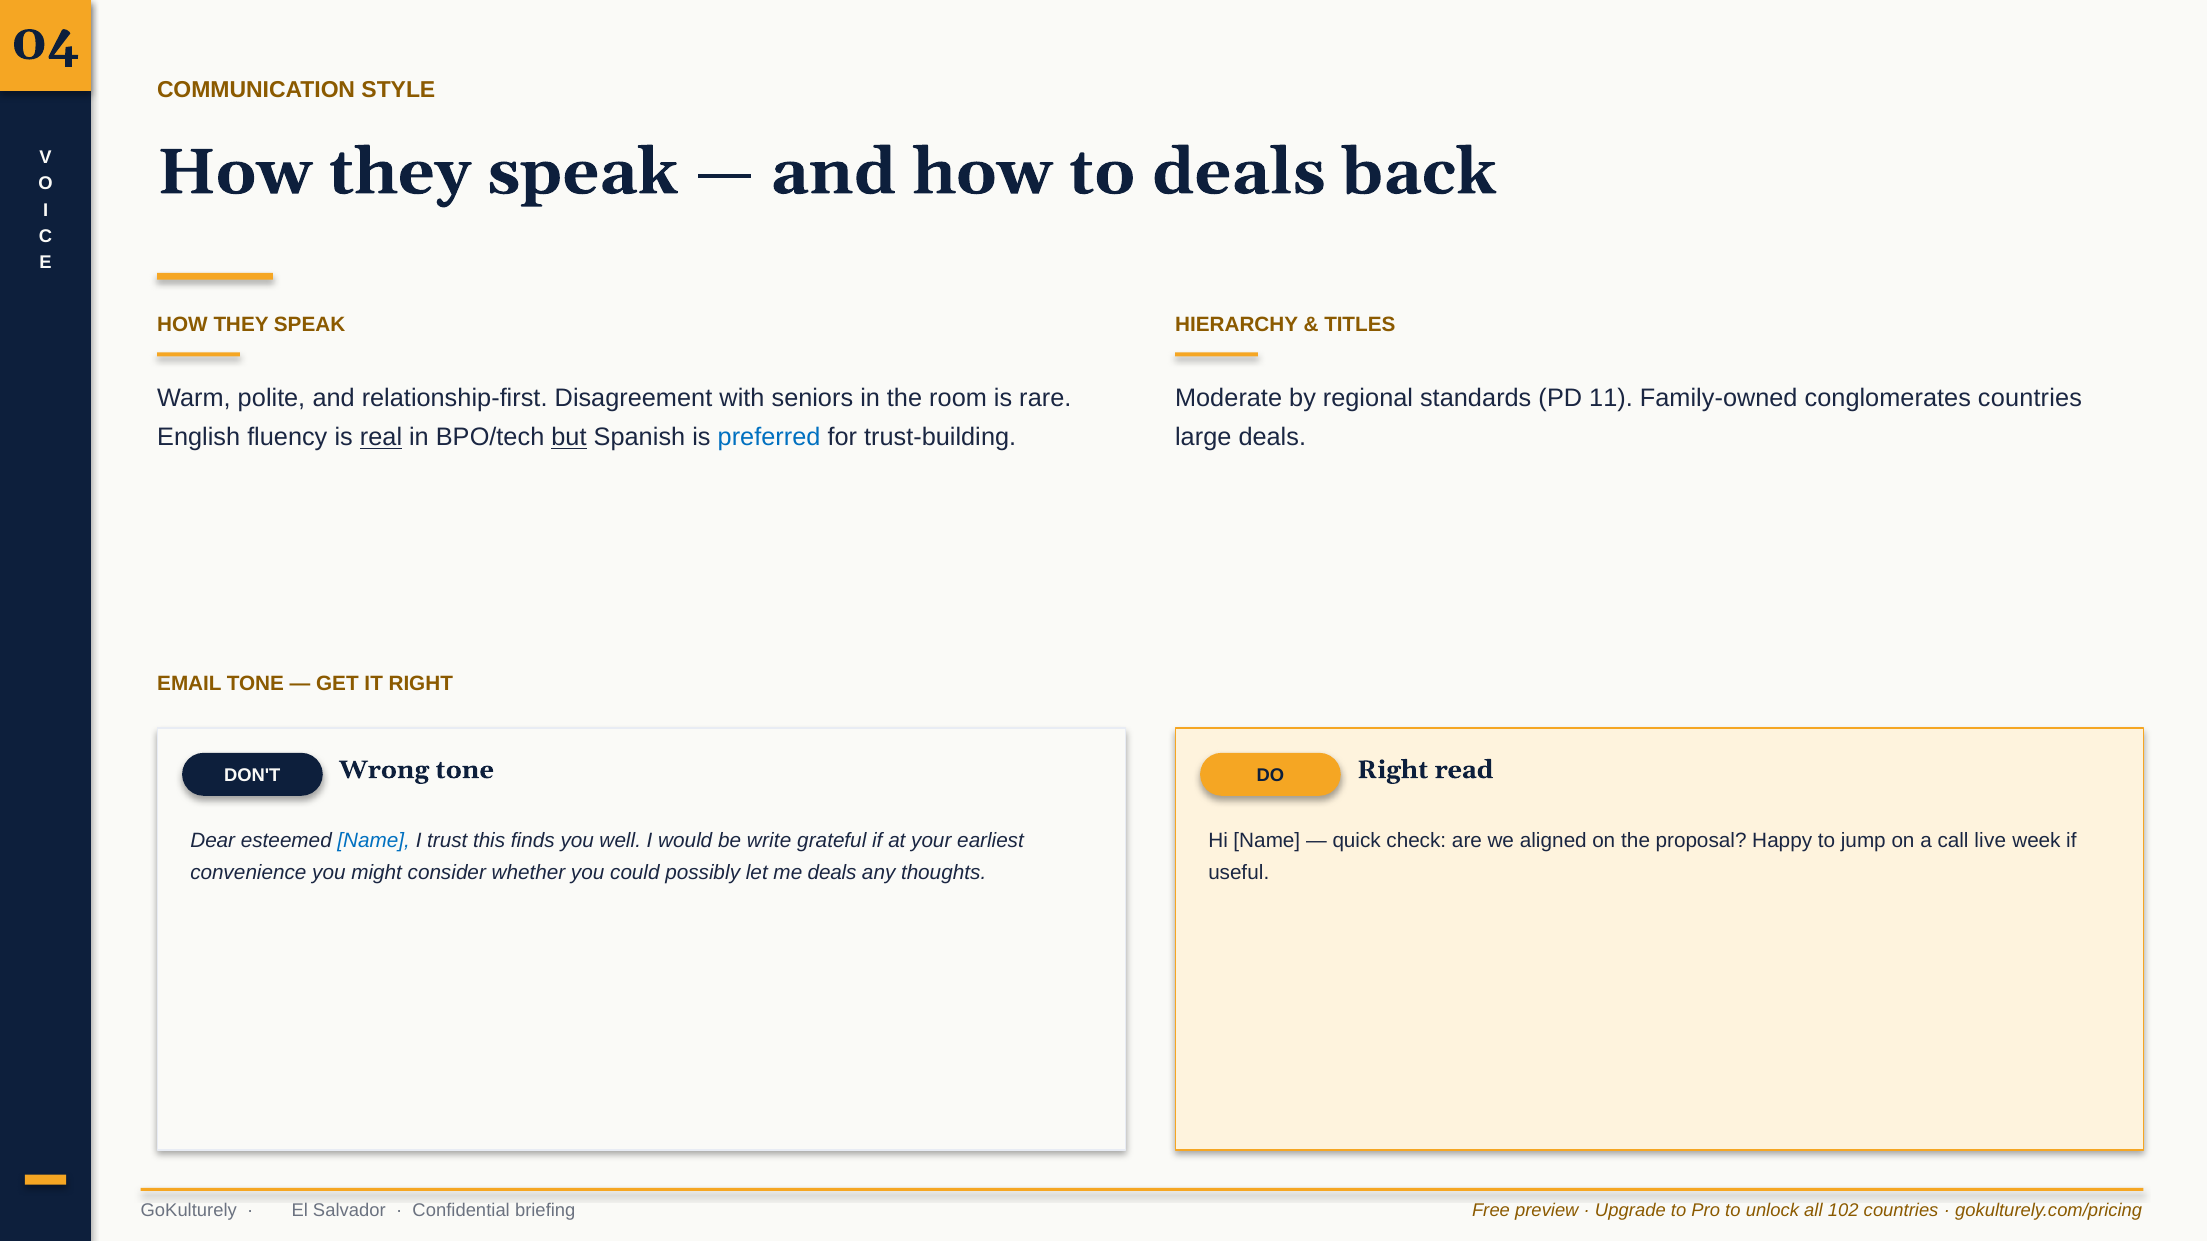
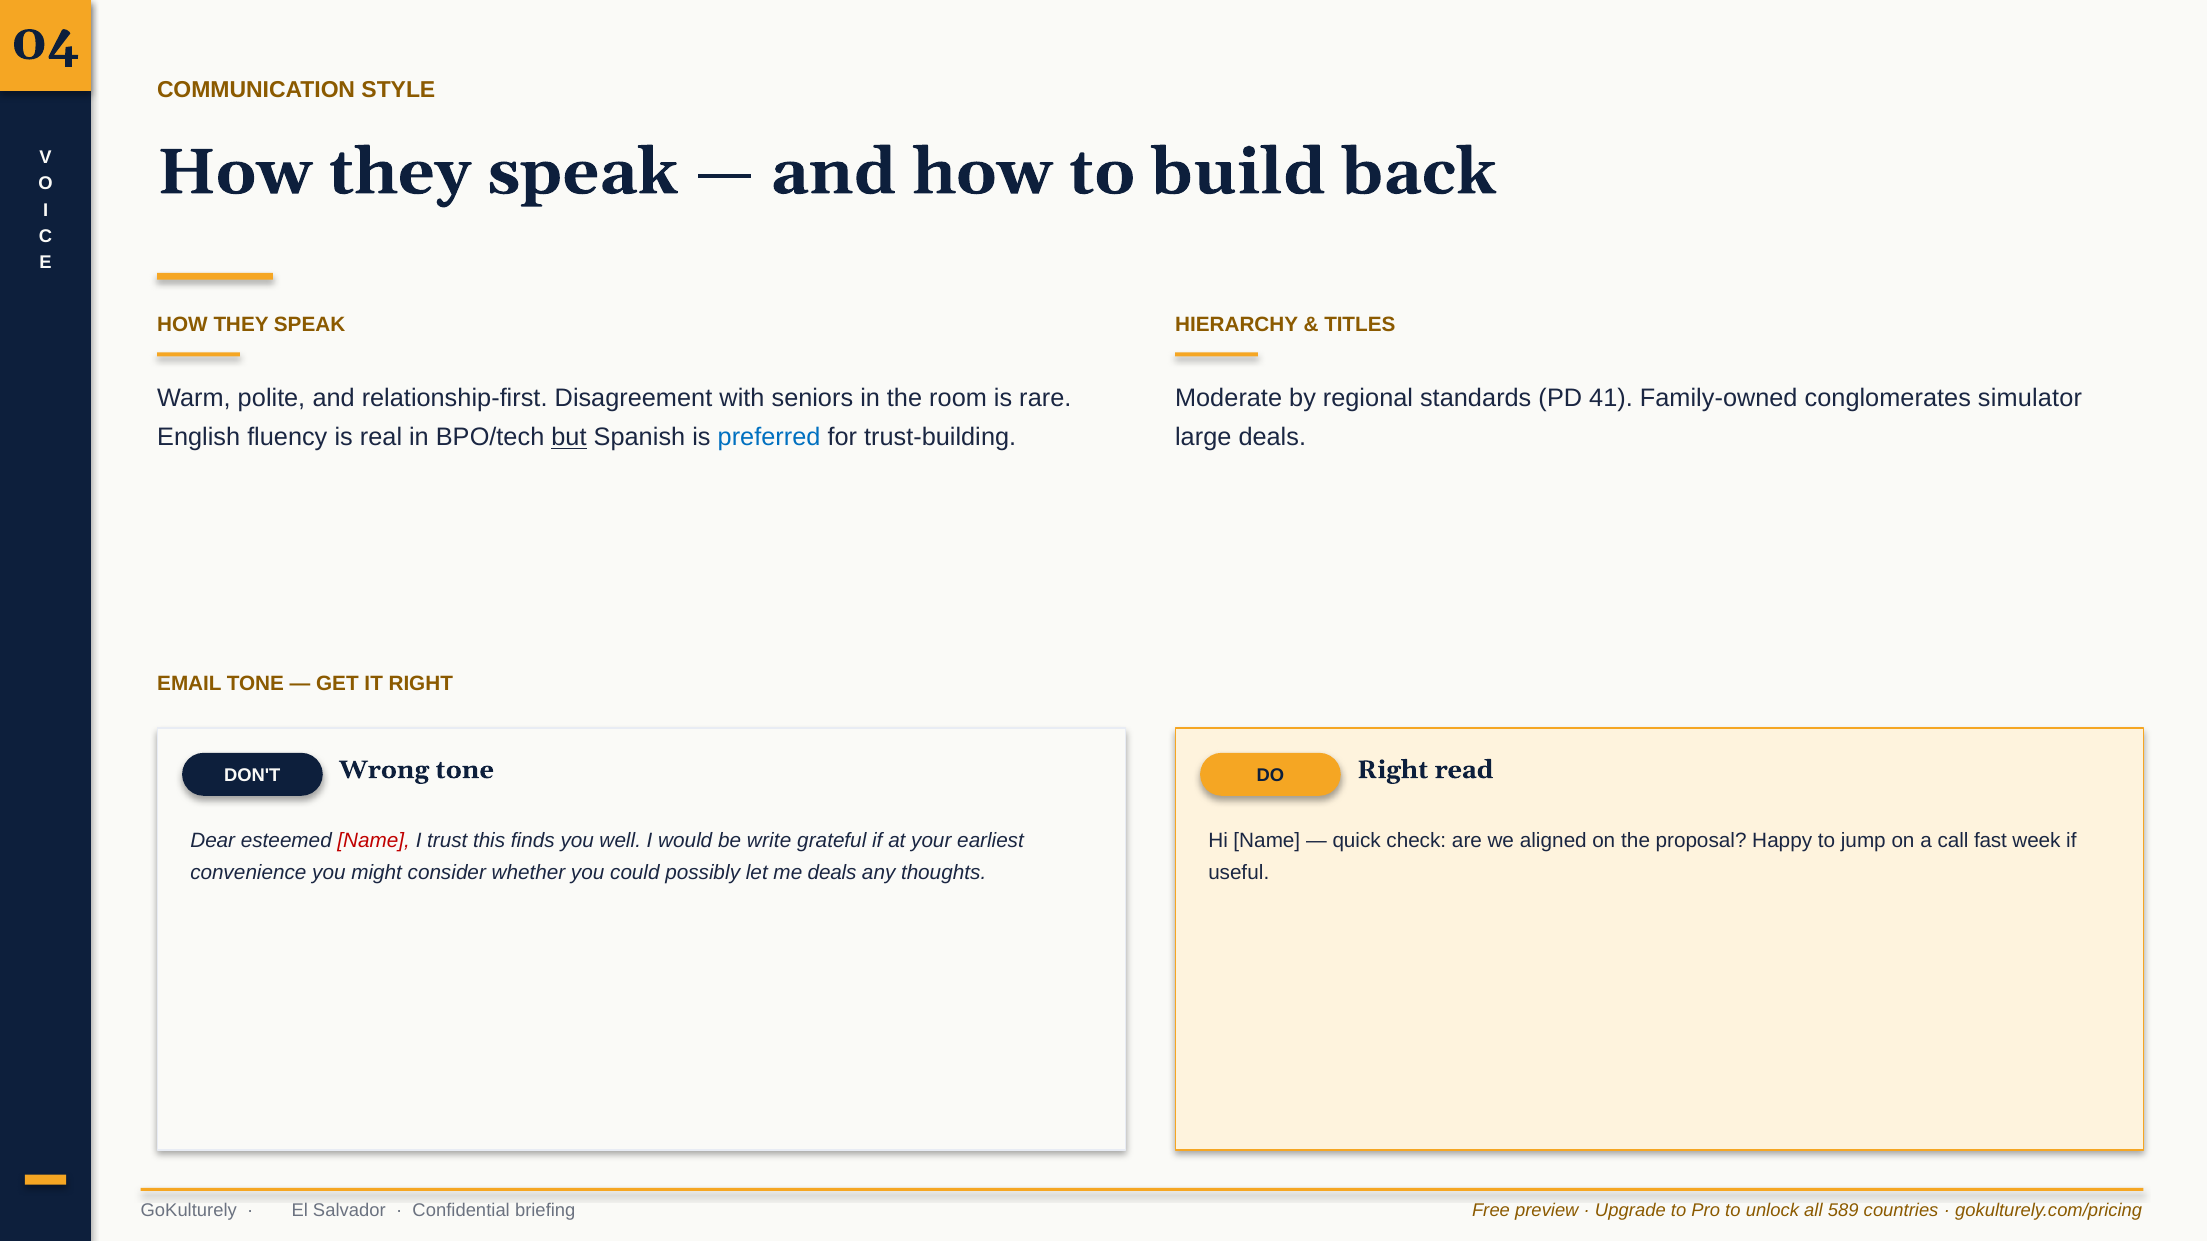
to deals: deals -> build (1239, 172)
11: 11 -> 41 (1611, 398)
conglomerates countries: countries -> simulator (2030, 398)
real underline: present -> none (381, 438)
Name colour: blue -> red (374, 841)
live: live -> fast (1990, 841)
102: 102 -> 589 (1843, 1211)
